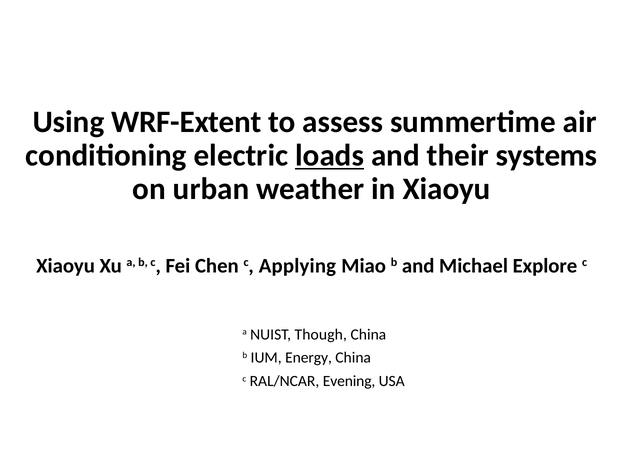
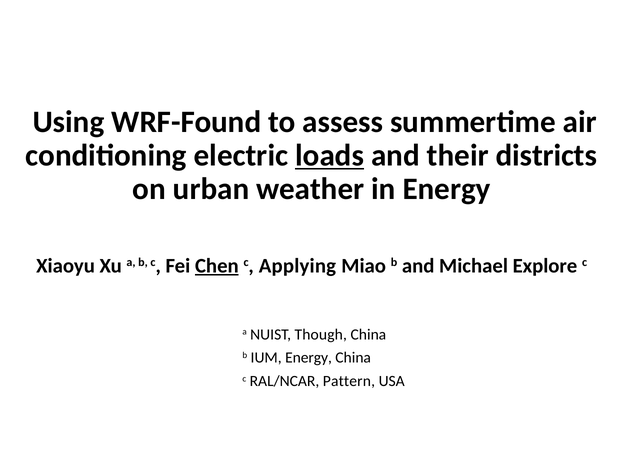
WRF-Extent: WRF-Extent -> WRF-Found (186, 122)
systems: systems -> districts (546, 155)
in Xiaoyu: Xiaoyu -> Energy (447, 189)
Chen underline: none -> present (217, 266)
Evening: Evening -> Pattern (349, 381)
